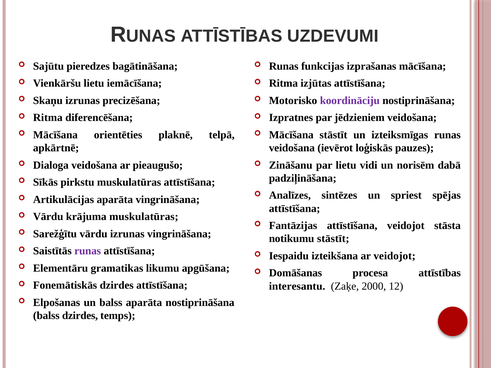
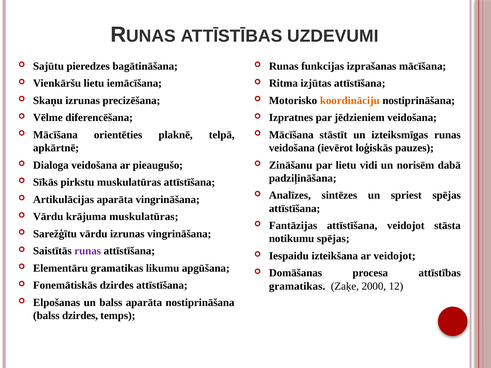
koordināciju colour: purple -> orange (350, 101)
Ritma: Ritma -> Vēlme (48, 118)
notikumu stāstīt: stāstīt -> spējas (333, 239)
interesantu: interesantu -> gramatikas (297, 286)
